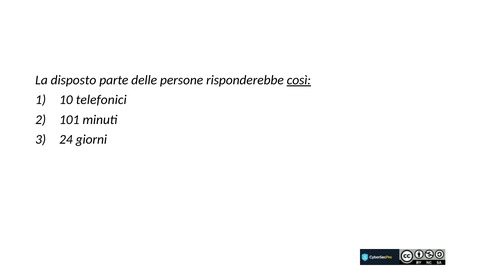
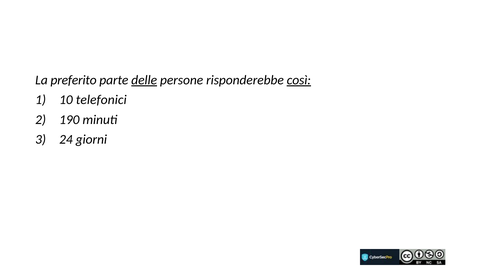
disposto: disposto -> preferito (74, 80)
delle underline: none -> present (144, 80)
101: 101 -> 190 (69, 120)
